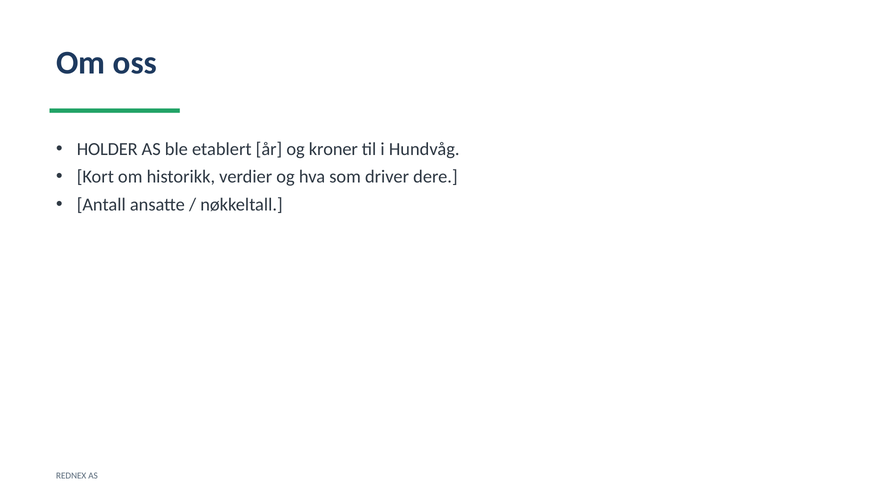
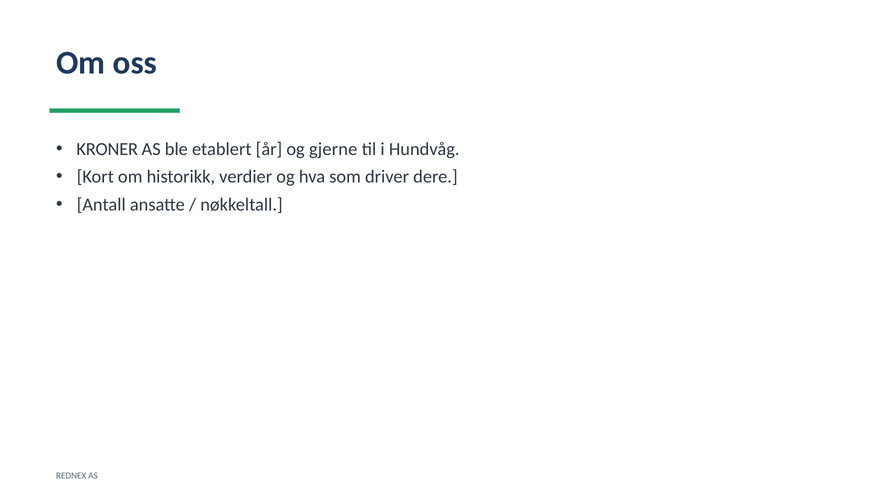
HOLDER: HOLDER -> KRONER (107, 149)
kroner: kroner -> gjerne (333, 149)
